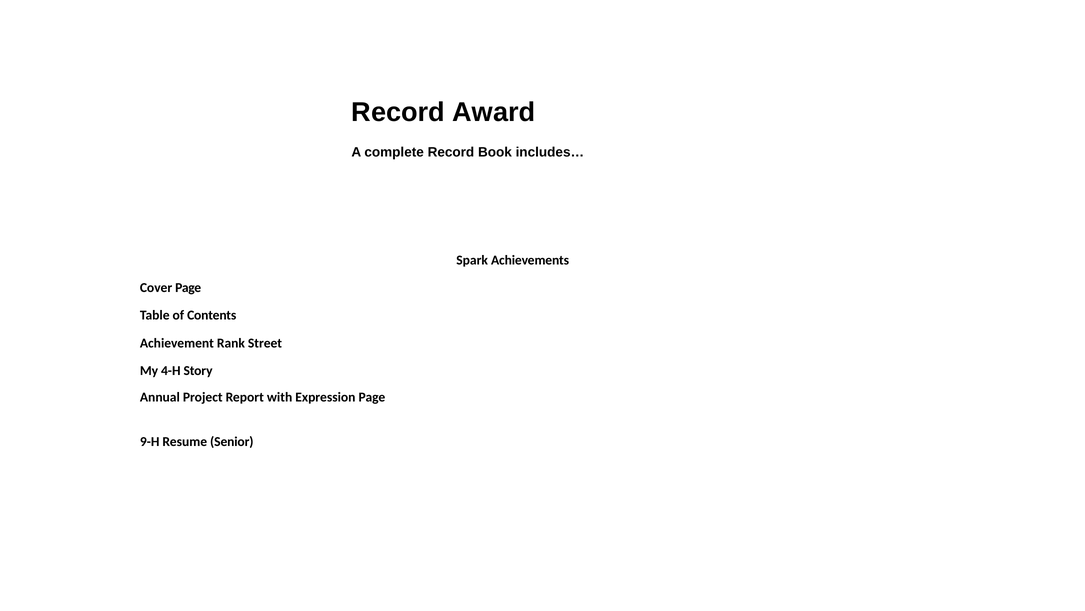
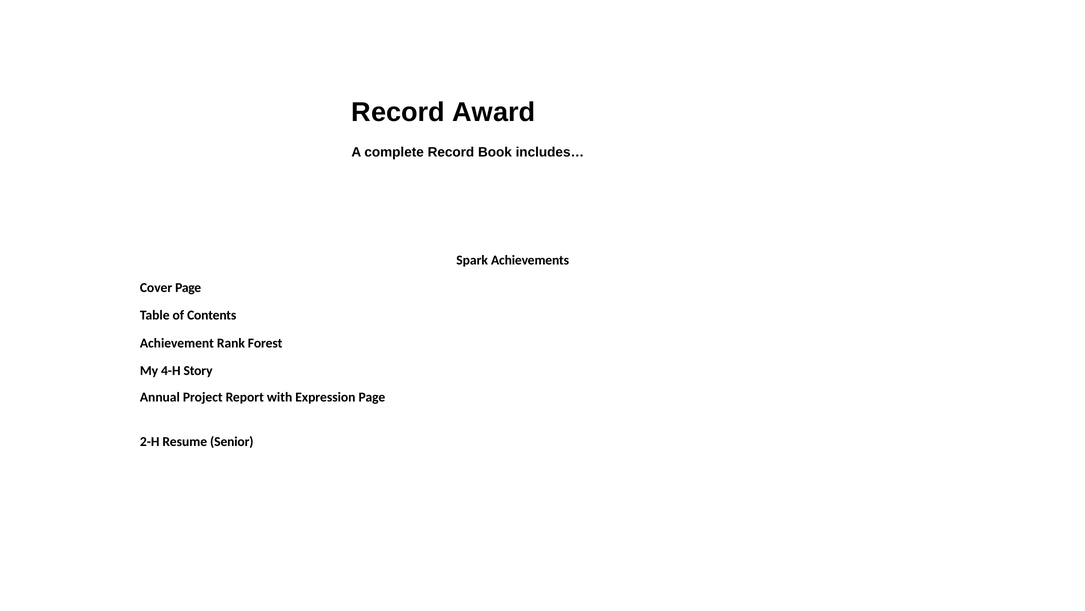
Street: Street -> Forest (265, 343)
9-H: 9-H -> 2-H (150, 441)
